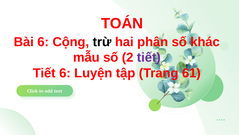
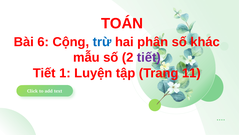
trừ colour: black -> blue (102, 42)
Tiết 6: 6 -> 1 (65, 73)
61: 61 -> 11 (191, 73)
